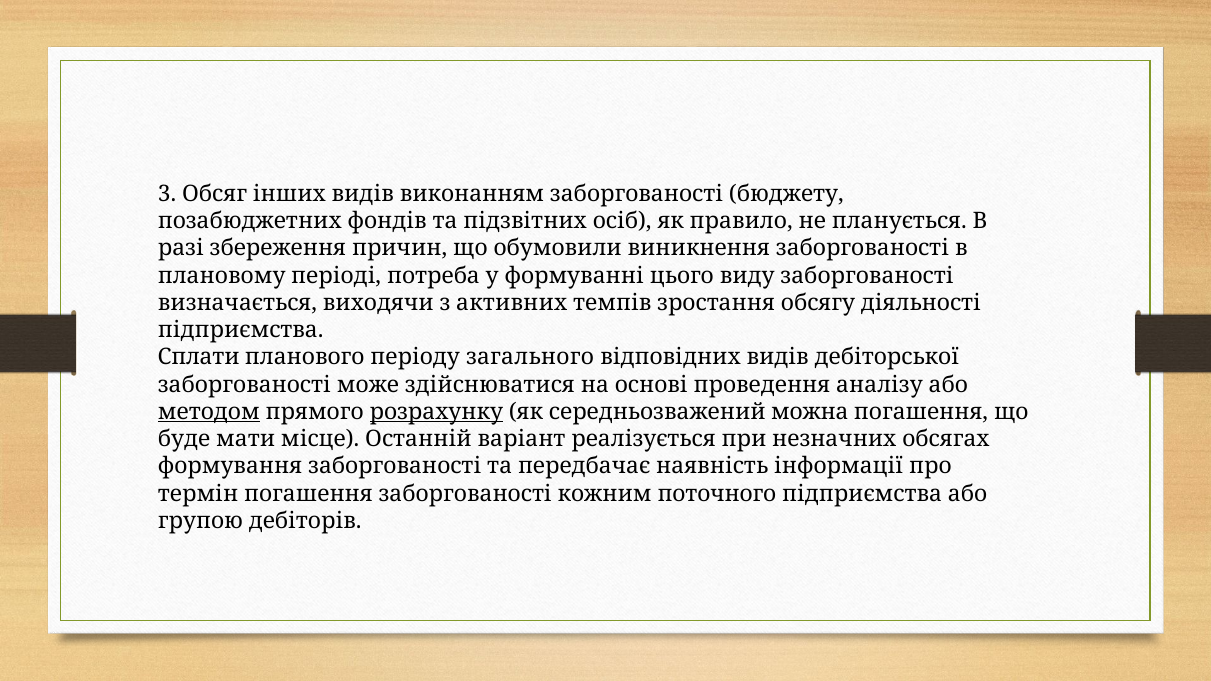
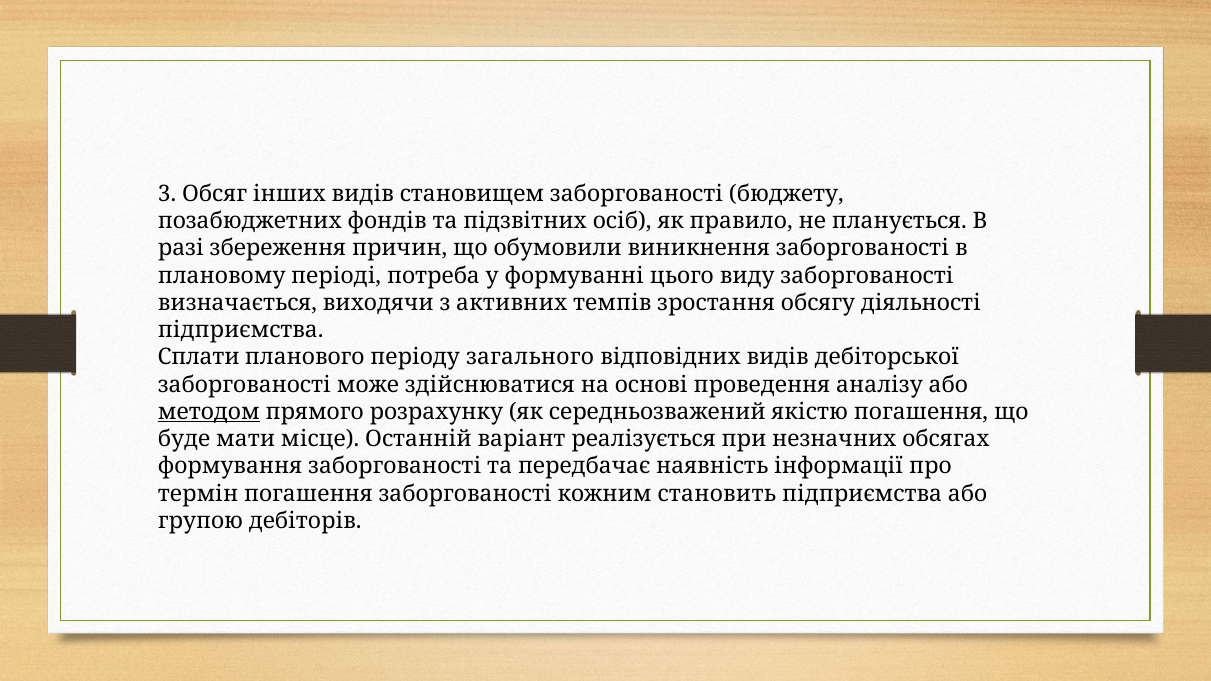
виконанням: виконанням -> становищем (472, 194)
розрахунку underline: present -> none (436, 412)
можна: можна -> якістю (810, 412)
поточного: поточного -> становить (717, 494)
